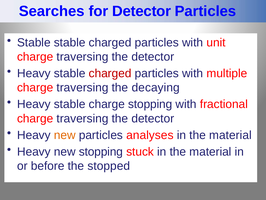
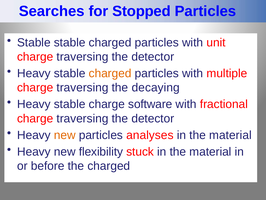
for Detector: Detector -> Stopped (142, 11)
charged colour: red -> orange (110, 73)
charge stopping: stopping -> software (150, 104)
new stopping: stopping -> flexibility (101, 151)
the stopped: stopped -> charged (109, 166)
